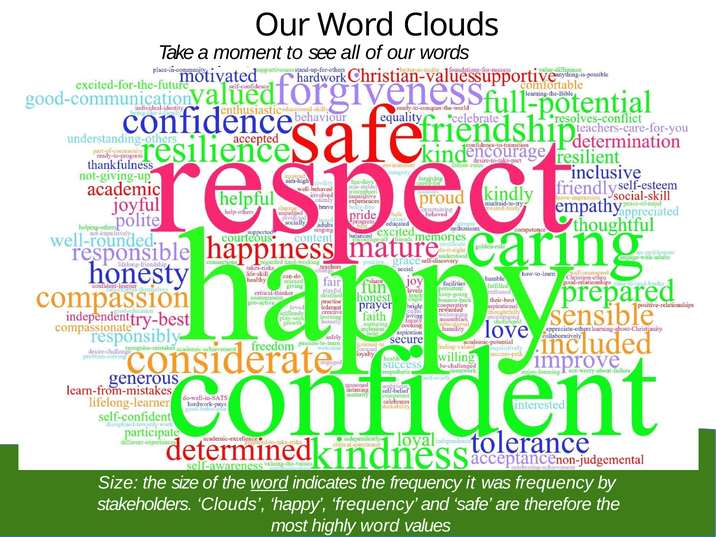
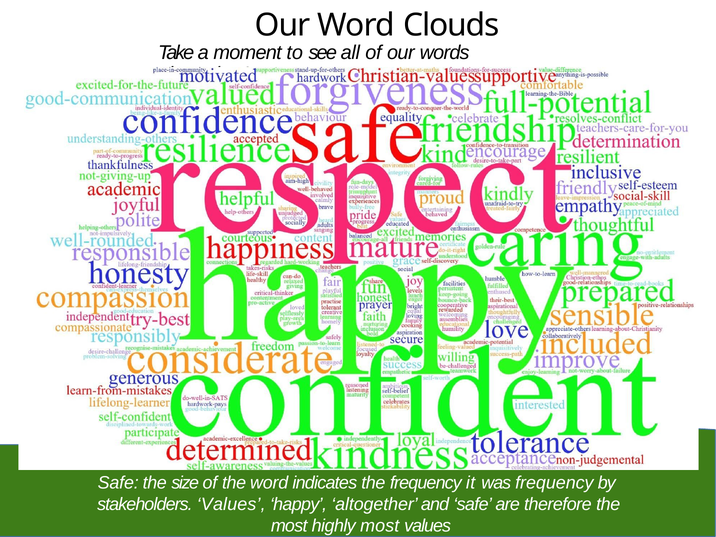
Size: Size -> Safe (118, 483)
word underline: present -> none (269, 483)
stakeholders Clouds: Clouds -> Values (231, 504)
happy frequency: frequency -> altogether (375, 504)
highly word: word -> most (380, 526)
